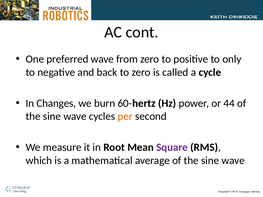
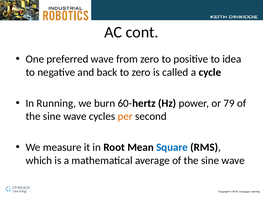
only: only -> idea (232, 59)
Changes: Changes -> Running (56, 103)
44: 44 -> 79 (229, 103)
Square colour: purple -> blue (172, 148)
